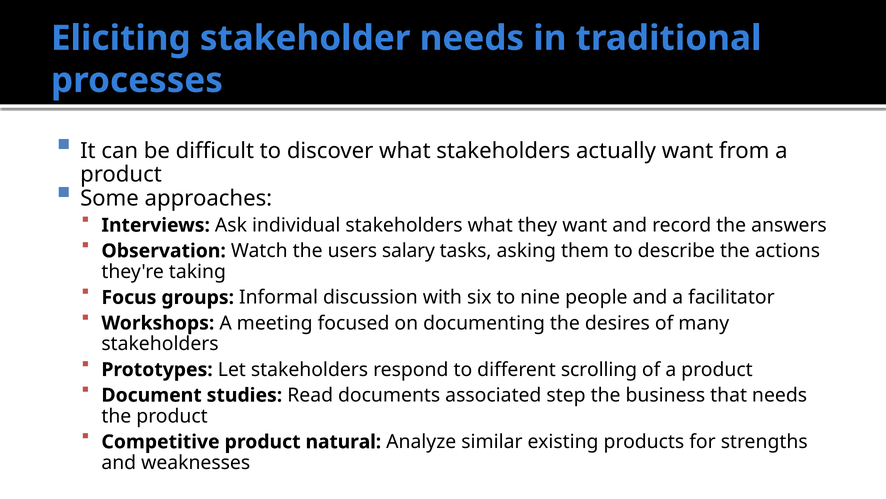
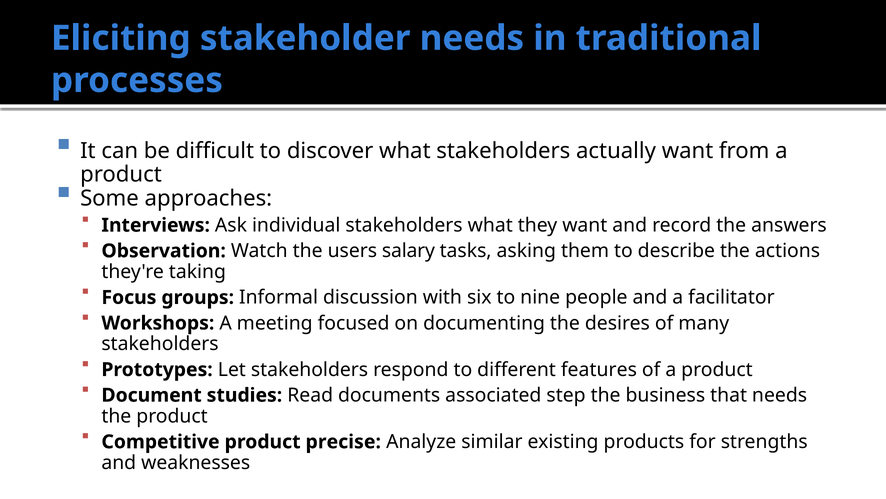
scrolling: scrolling -> features (599, 369)
natural: natural -> precise (343, 441)
